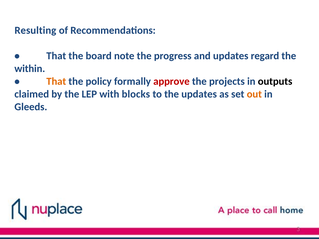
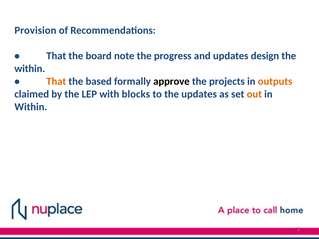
Resulting: Resulting -> Provision (35, 30)
regard: regard -> design (265, 56)
policy: policy -> based (99, 81)
approve colour: red -> black (171, 81)
outputs colour: black -> orange (275, 81)
Gleeds: Gleeds -> Within (31, 107)
